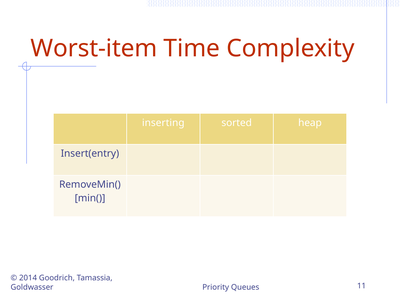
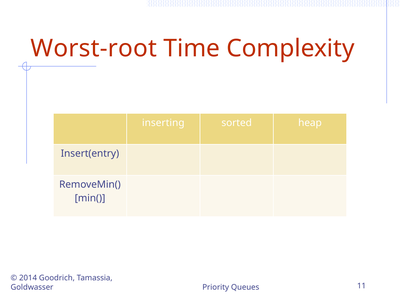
Worst-item: Worst-item -> Worst-root (94, 48)
